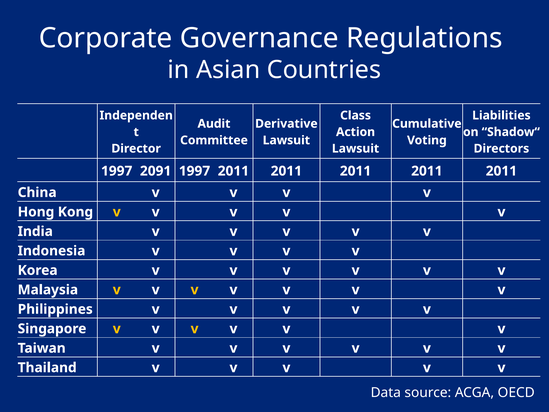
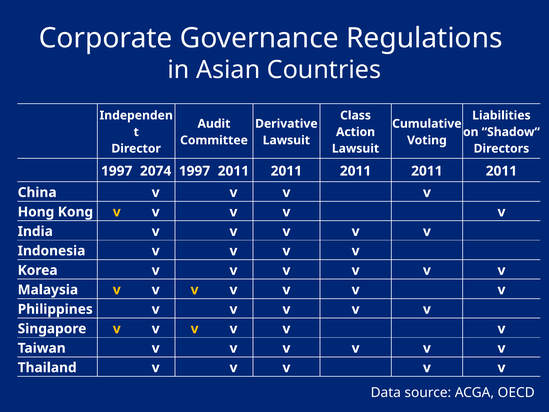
2091: 2091 -> 2074 (156, 171)
